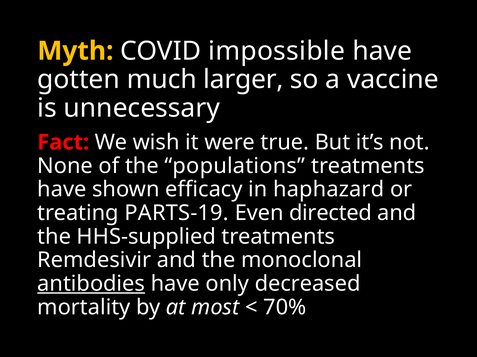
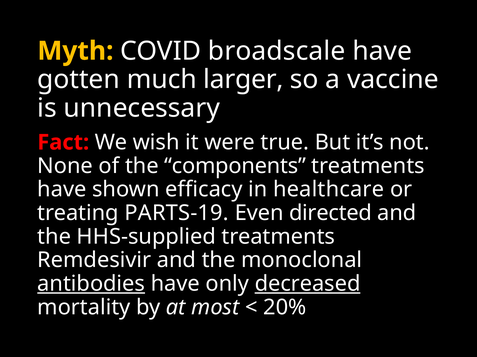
impossible: impossible -> broadscale (277, 51)
populations: populations -> components (235, 166)
haphazard: haphazard -> healthcare (329, 190)
decreased underline: none -> present (308, 284)
70%: 70% -> 20% (285, 308)
